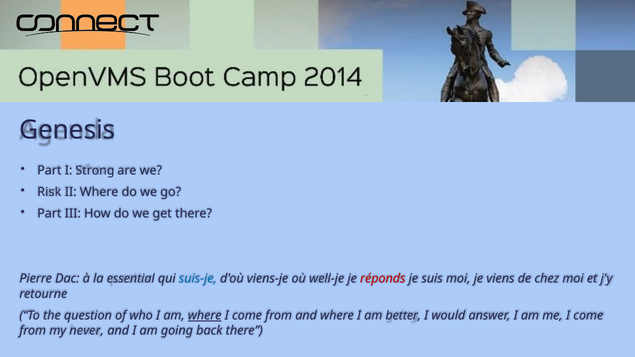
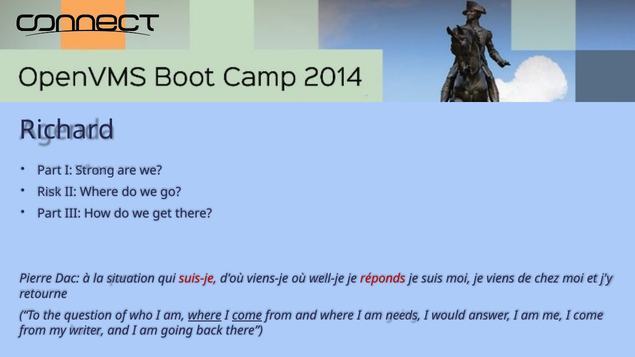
Genesis: Genesis -> Richard (67, 130)
essential: essential -> situation (131, 279)
suis-je colour: blue -> red (198, 279)
come underline: none -> present (247, 316)
better: better -> needs (403, 316)
never: never -> writer (87, 331)
